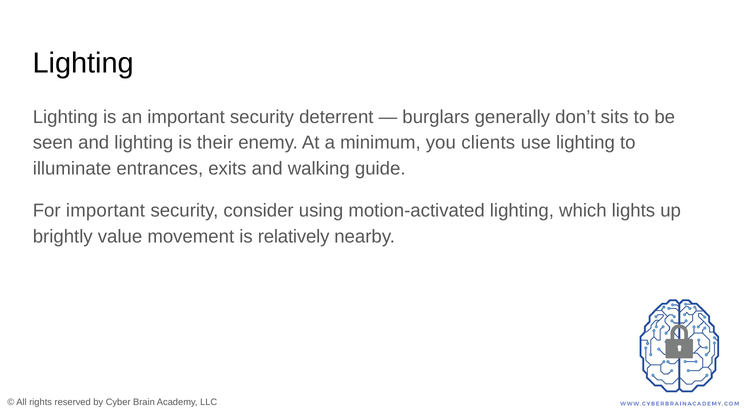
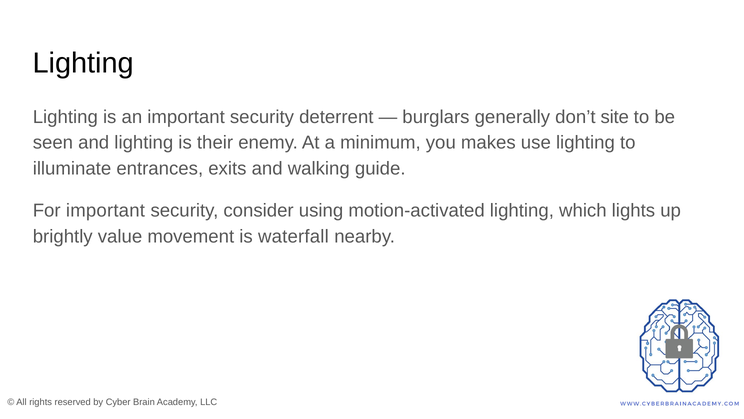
sits: sits -> site (615, 117)
clients: clients -> makes (488, 143)
relatively: relatively -> waterfall (293, 236)
